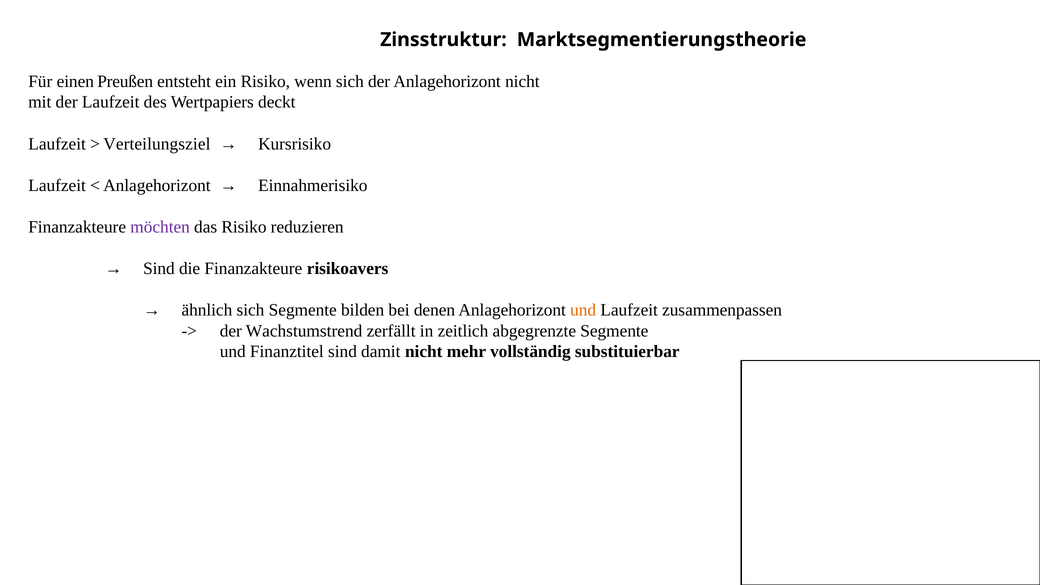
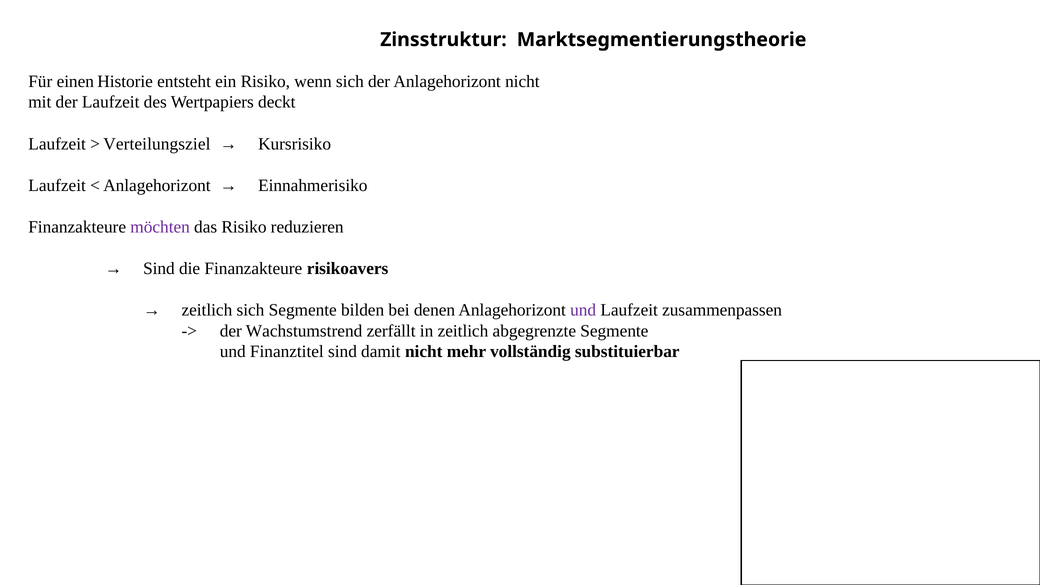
Preußen: Preußen -> Historie (125, 81)
ähnlich: ähnlich -> zeitlich (207, 310)
und colour: orange -> purple (583, 310)
